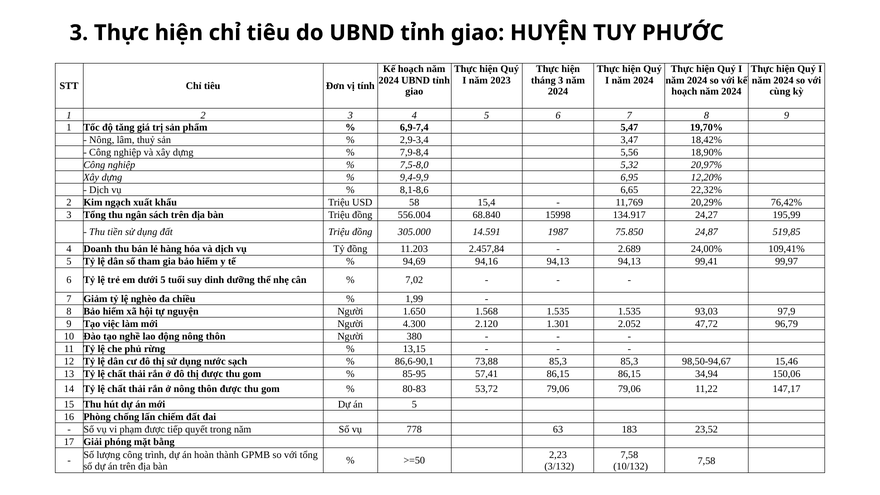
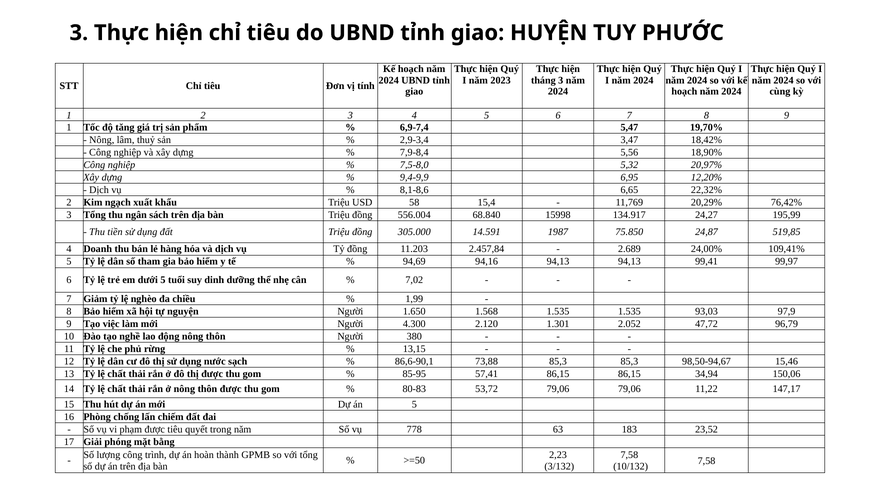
được tiếp: tiếp -> tiêu (175, 429)
